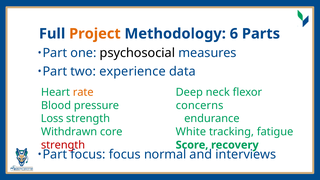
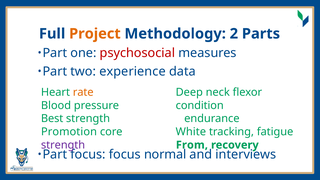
6: 6 -> 2 (234, 34)
psychosocial colour: black -> red (137, 53)
concerns: concerns -> condition (200, 105)
Loss: Loss -> Best (52, 119)
Withdrawn: Withdrawn -> Promotion (69, 132)
strength colour: red -> purple (63, 145)
Score: Score -> From (192, 145)
